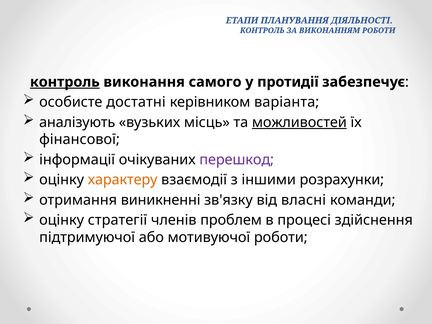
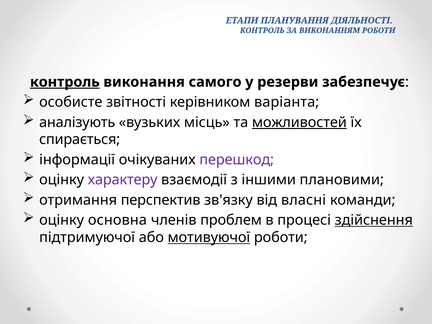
протидії: протидії -> резерви (288, 82)
достатні: достатні -> звітності (136, 102)
фінансової: фінансової -> спирається (80, 140)
характеру colour: orange -> purple (123, 180)
розрахунки: розрахунки -> плановими (342, 180)
виникненні: виникненні -> перспектив (161, 200)
стратегії: стратегії -> основна (117, 220)
здійснення underline: none -> present (374, 220)
мотивуючої underline: none -> present (209, 237)
